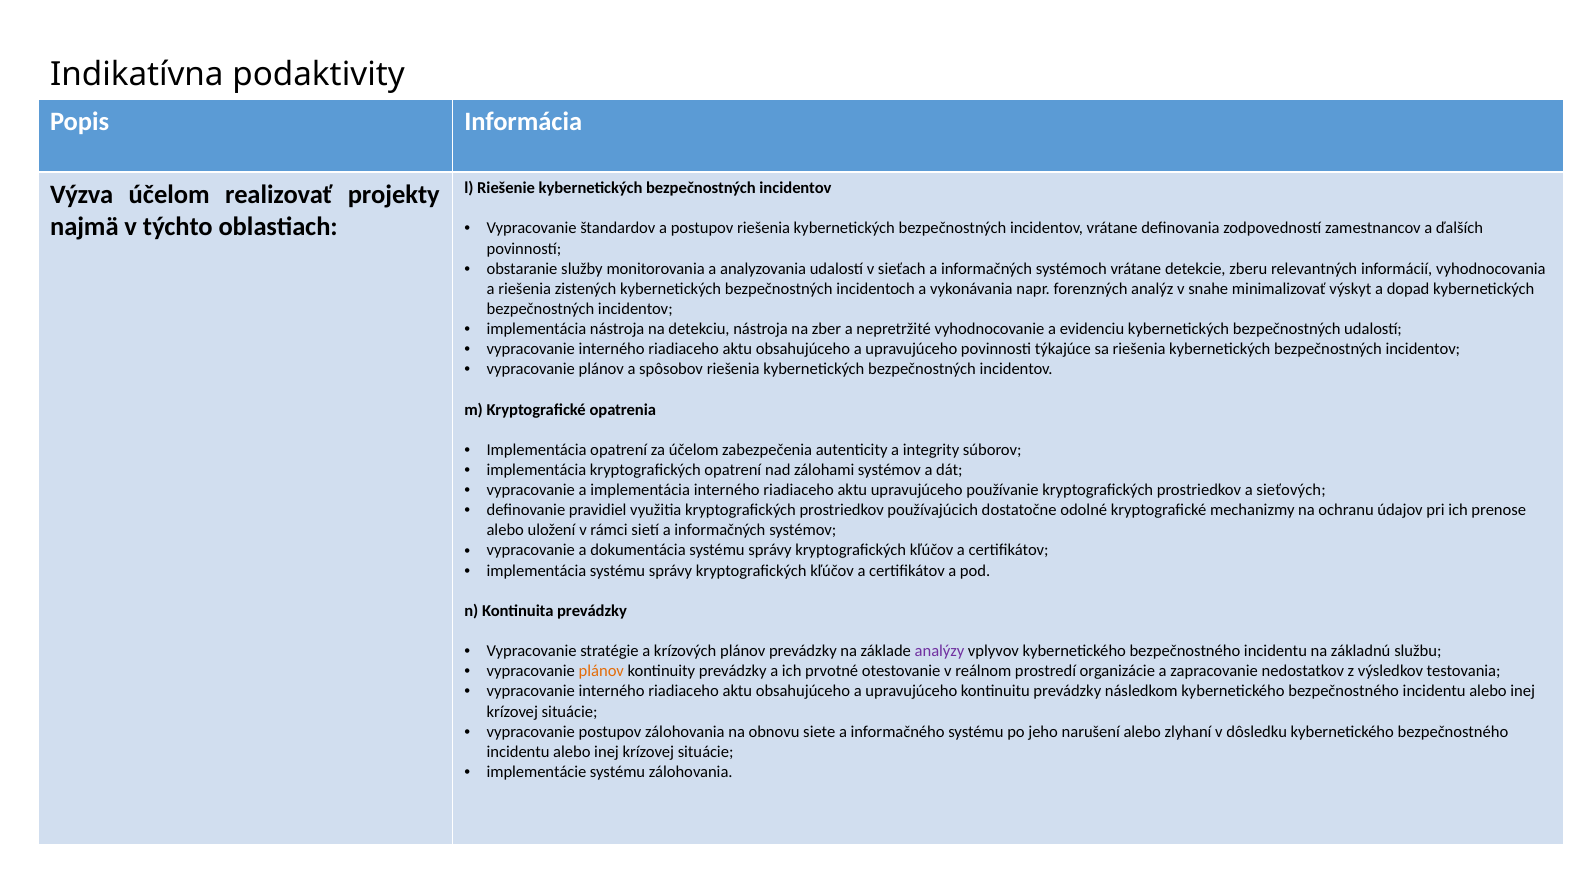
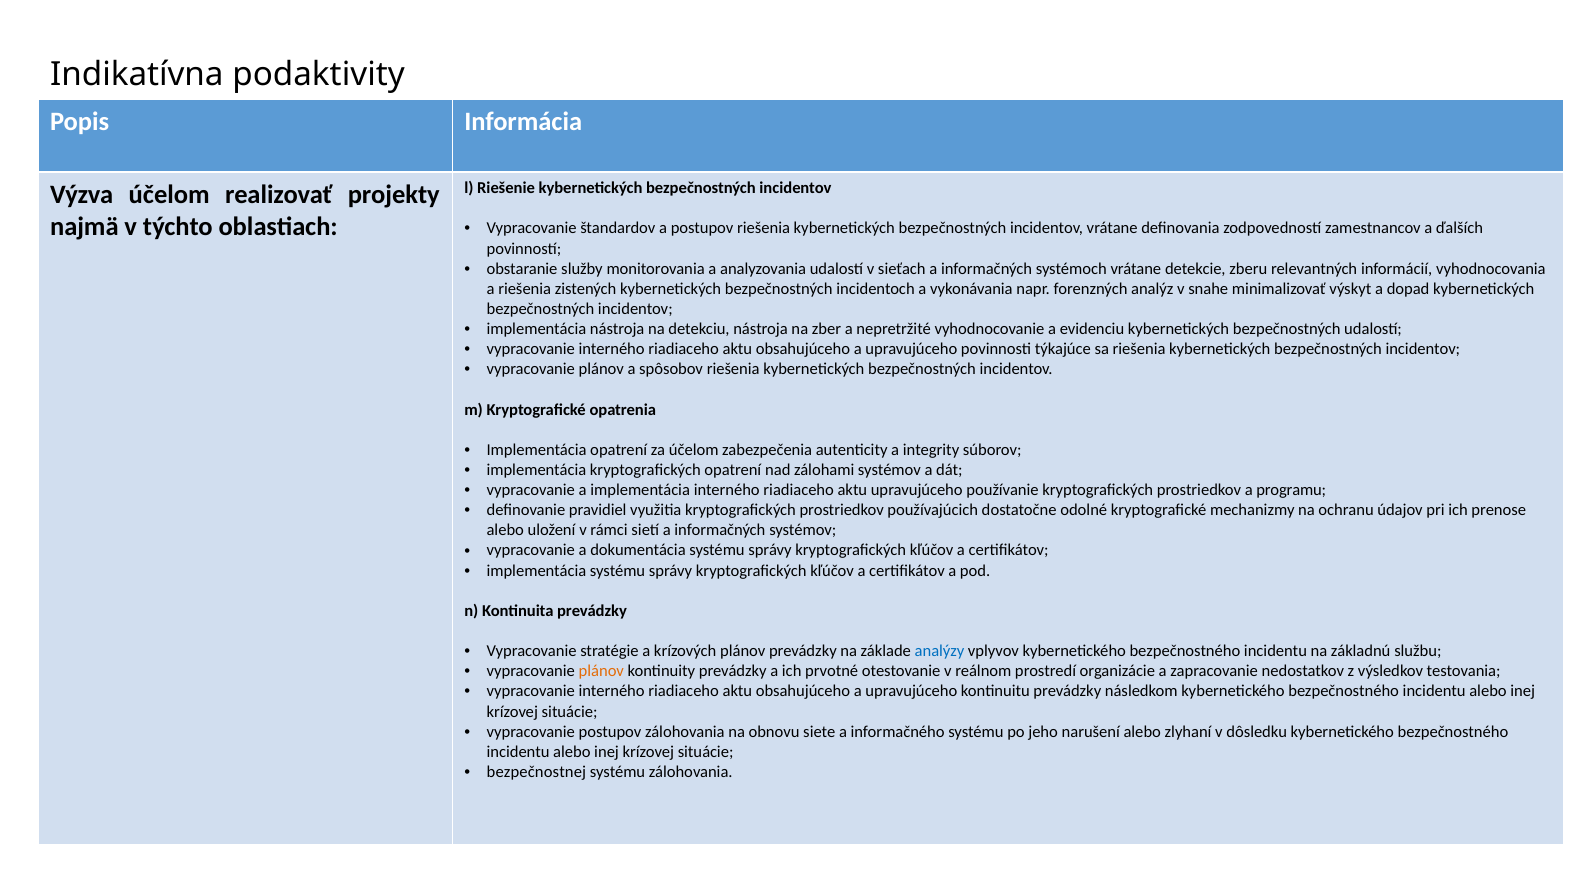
sieťových: sieťových -> programu (1291, 490)
analýzy colour: purple -> blue (940, 651)
implementácie: implementácie -> bezpečnostnej (536, 772)
